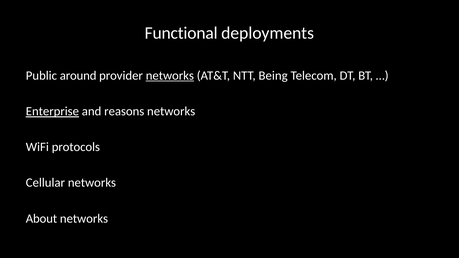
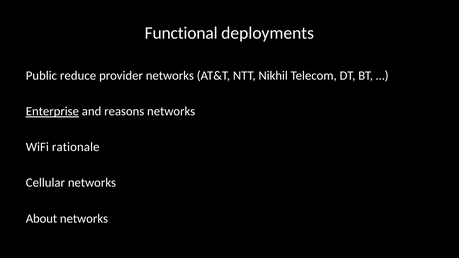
around: around -> reduce (78, 76)
networks underline: present -> none (170, 76)
Being: Being -> Nikhil (273, 76)
protocols: protocols -> rationale (76, 147)
